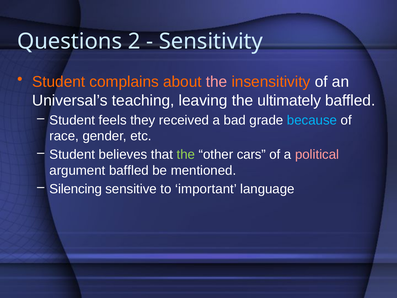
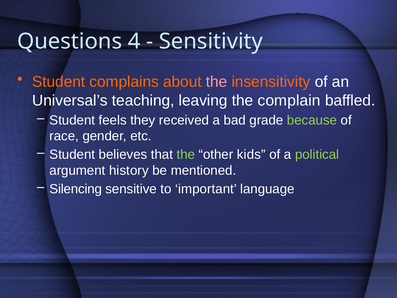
2: 2 -> 4 (134, 41)
ultimately: ultimately -> complain (289, 100)
because colour: light blue -> light green (312, 120)
cars: cars -> kids (251, 154)
political colour: pink -> light green (317, 154)
argument baffled: baffled -> history (129, 170)
